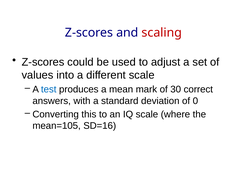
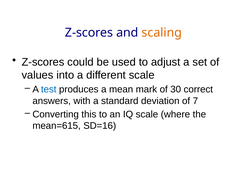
scaling colour: red -> orange (162, 33)
0: 0 -> 7 (195, 101)
mean=105: mean=105 -> mean=615 (57, 126)
